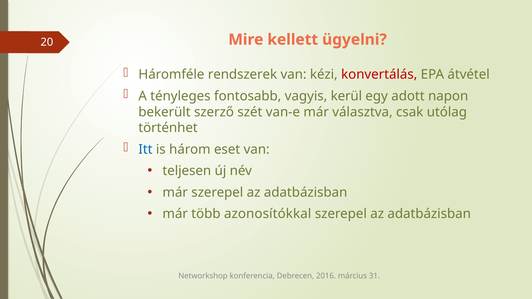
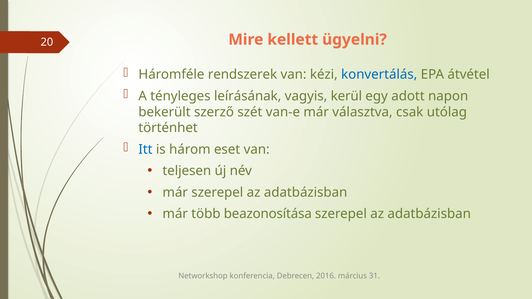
konvertálás colour: red -> blue (379, 75)
fontosabb: fontosabb -> leírásának (248, 96)
azonosítókkal: azonosítókkal -> beazonosítása (268, 214)
